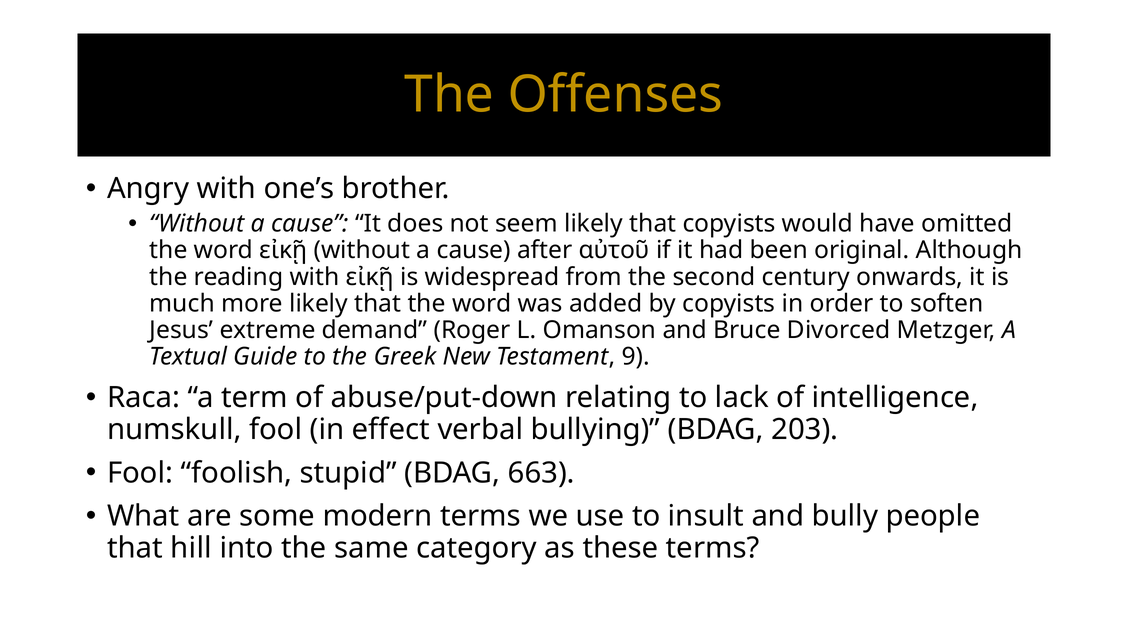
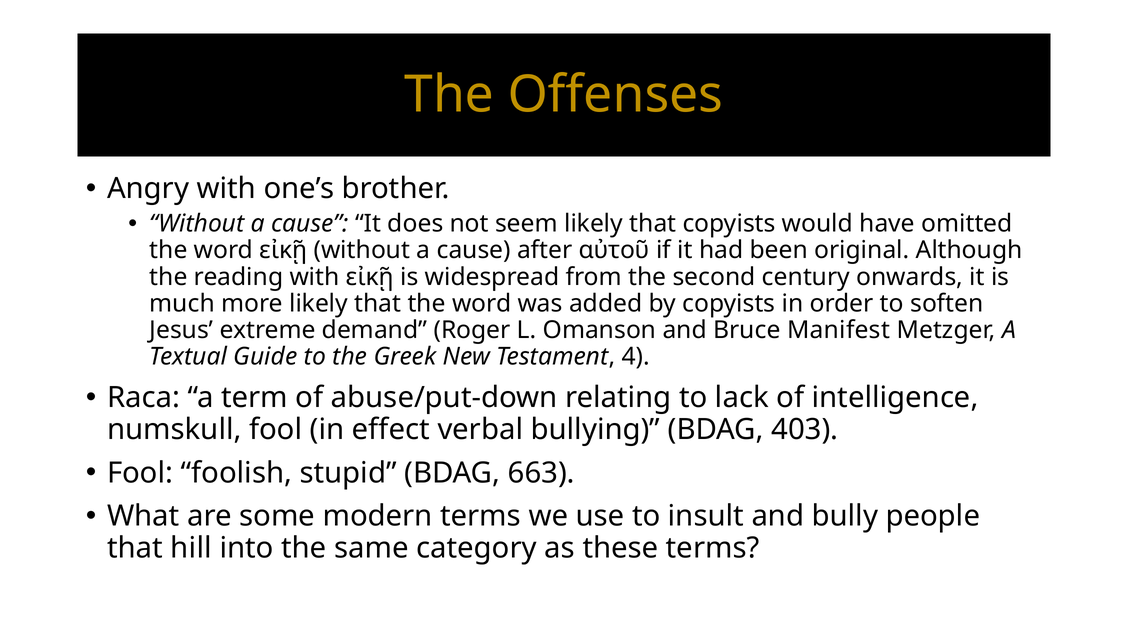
Divorced: Divorced -> Manifest (839, 330)
9: 9 -> 4 (636, 357)
203: 203 -> 403 (805, 430)
